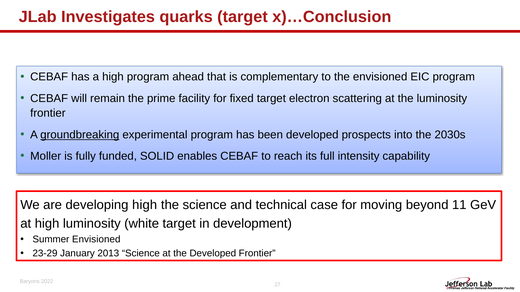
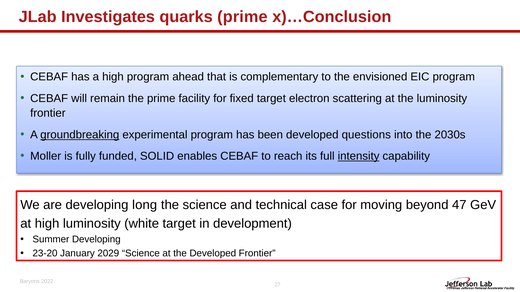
quarks target: target -> prime (242, 17)
prospects: prospects -> questions (366, 135)
intensity underline: none -> present (359, 156)
developing high: high -> long (145, 205)
11: 11 -> 47 (459, 205)
Summer Envisioned: Envisioned -> Developing (96, 240)
23-29: 23-29 -> 23-20 (45, 254)
2013: 2013 -> 2029 (108, 254)
